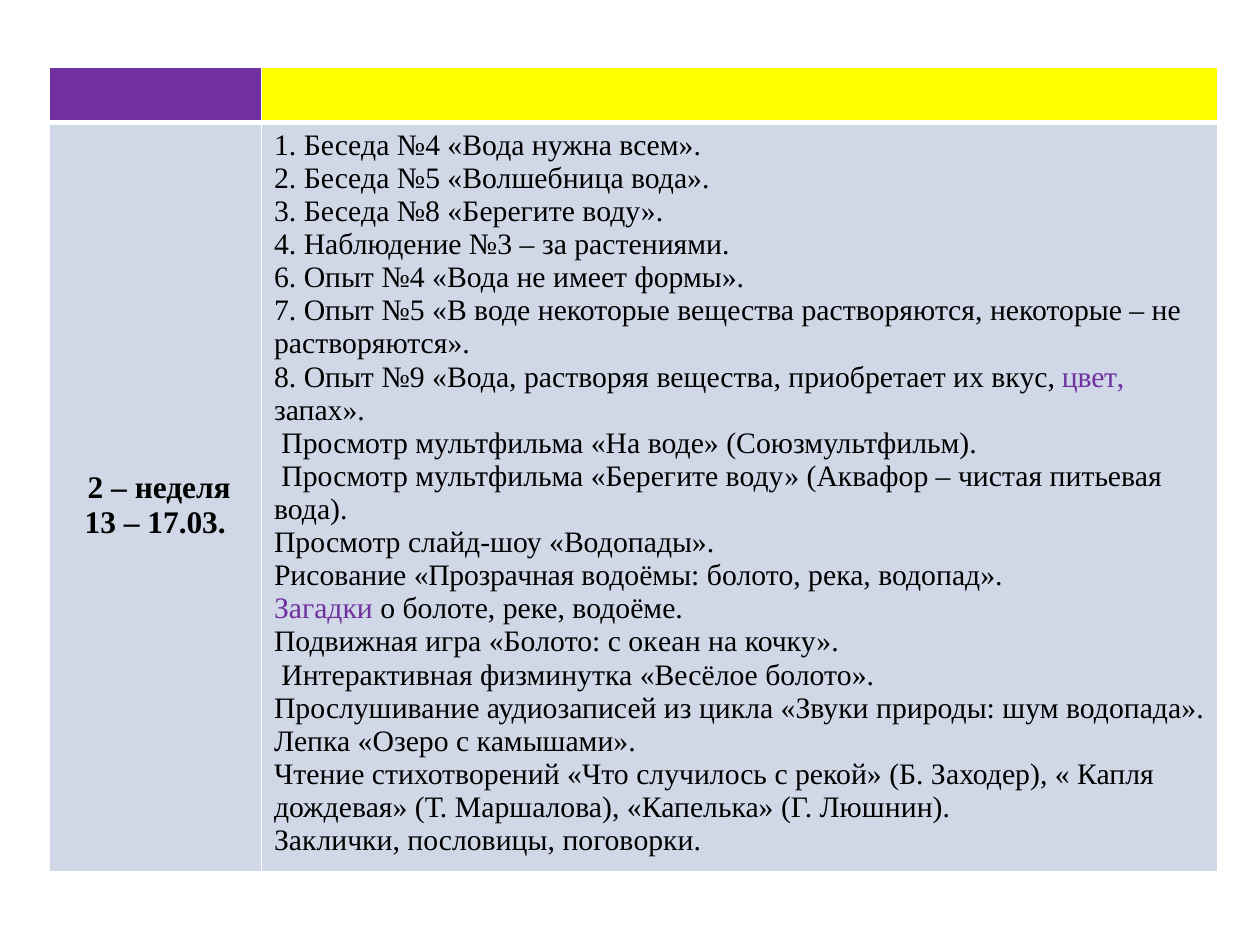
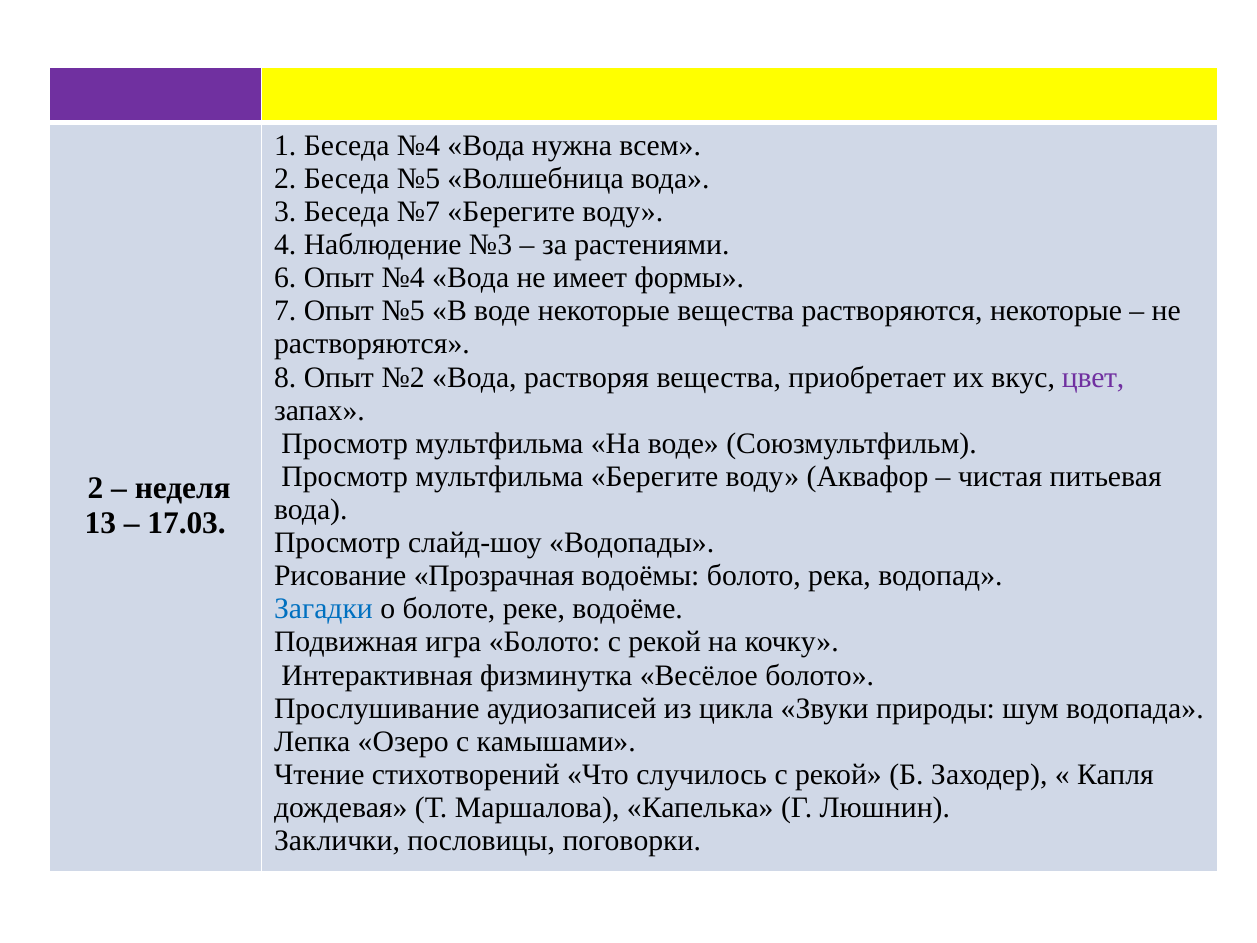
№8: №8 -> №7 (418, 212)
№9: №9 -> №2 (403, 377)
Загадки colour: purple -> blue (323, 609)
Болото с океан: океан -> рекой (665, 642)
